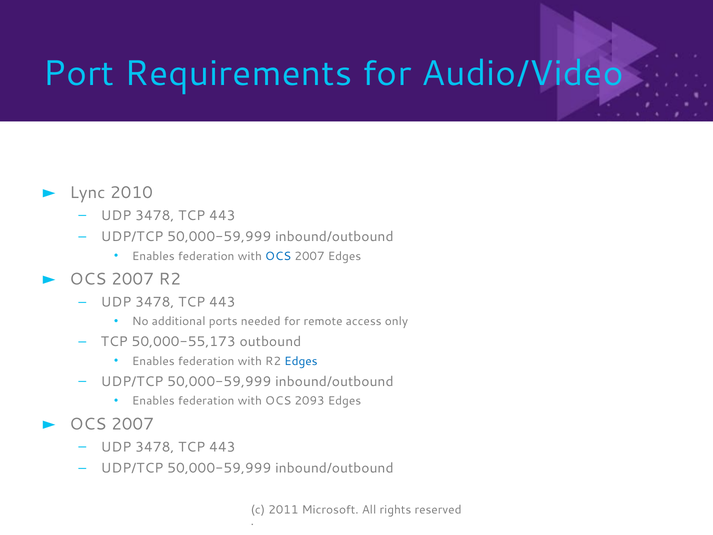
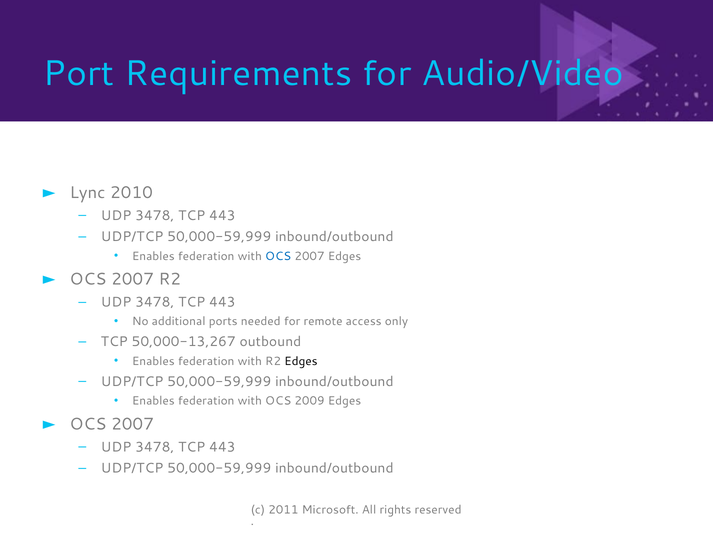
50,000-55,173: 50,000-55,173 -> 50,000-13,267 (184, 342)
Edges colour: blue -> black (301, 361)
2093: 2093 -> 2009 (310, 401)
